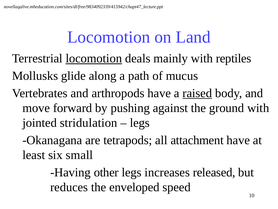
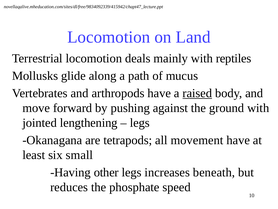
locomotion underline: present -> none (94, 58)
stridulation: stridulation -> lengthening (89, 123)
attachment: attachment -> movement (197, 140)
released: released -> beneath (214, 172)
enveloped: enveloped -> phosphate (134, 187)
